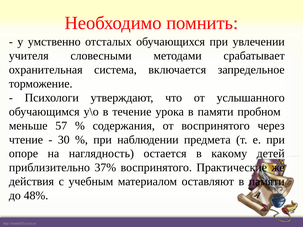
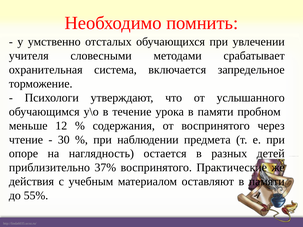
57: 57 -> 12 (61, 126)
какому: какому -> разных (229, 154)
48%: 48% -> 55% (36, 196)
